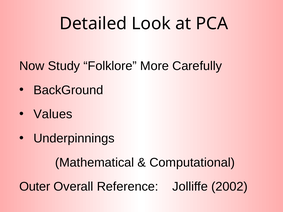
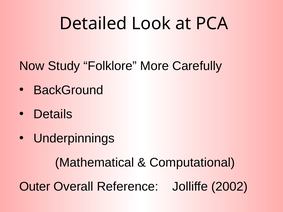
Values: Values -> Details (53, 114)
